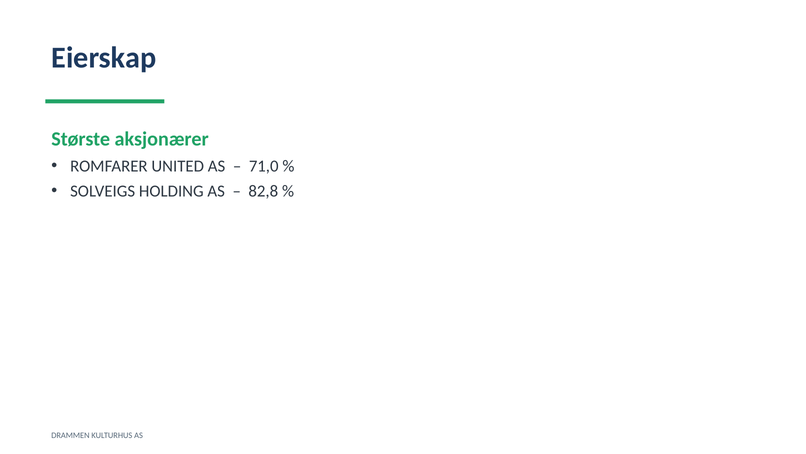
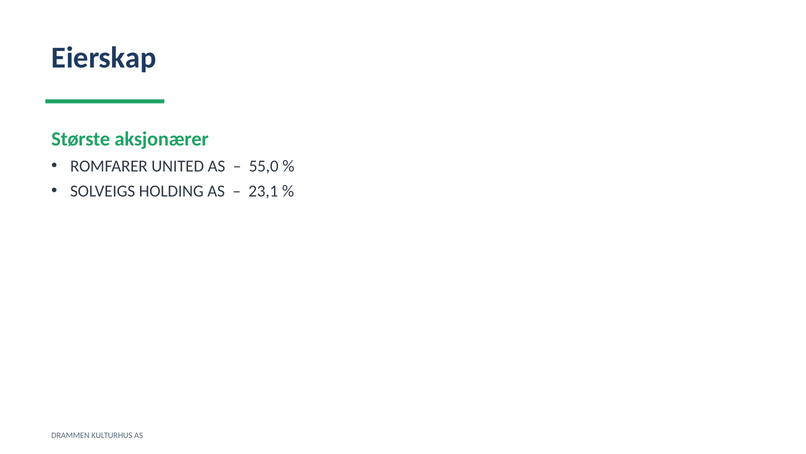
71,0: 71,0 -> 55,0 (264, 166)
82,8: 82,8 -> 23,1 (263, 191)
